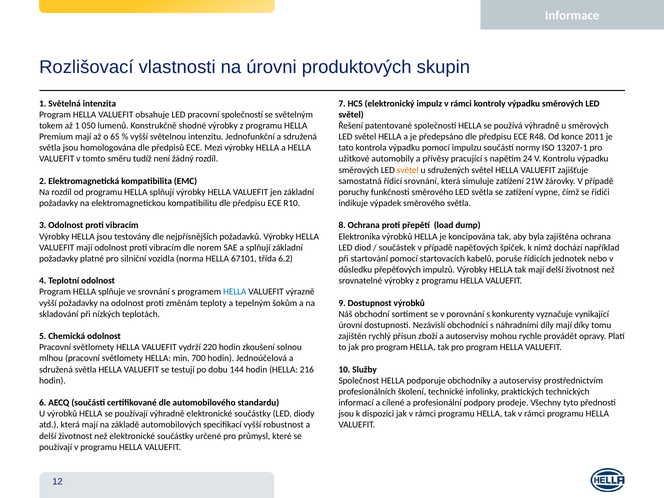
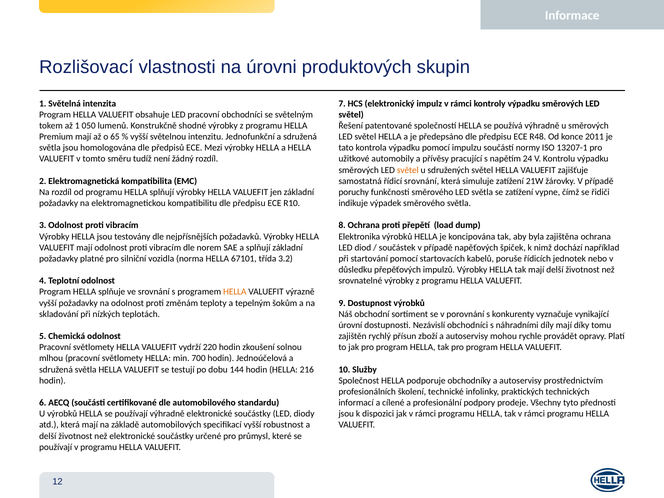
pracovní společností: společností -> obchodníci (242, 115)
6.2: 6.2 -> 3.2 (286, 259)
HELLA colour: blue -> orange (235, 292)
